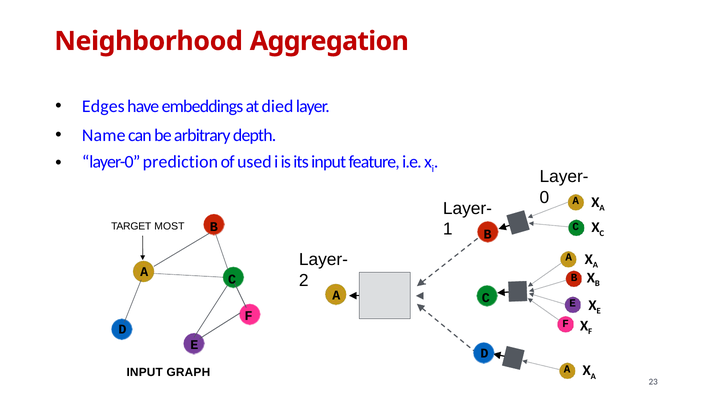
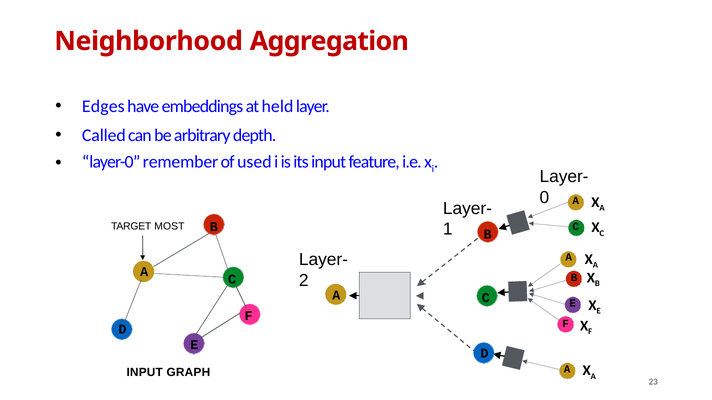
died: died -> held (277, 106)
Name: Name -> Called (104, 136)
prediction: prediction -> remember (181, 162)
